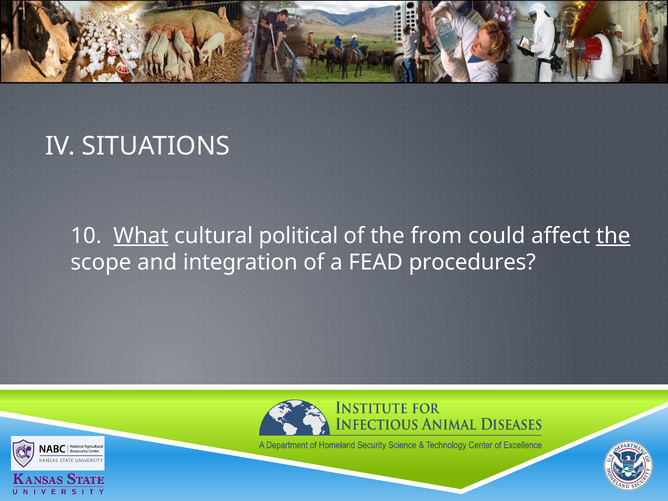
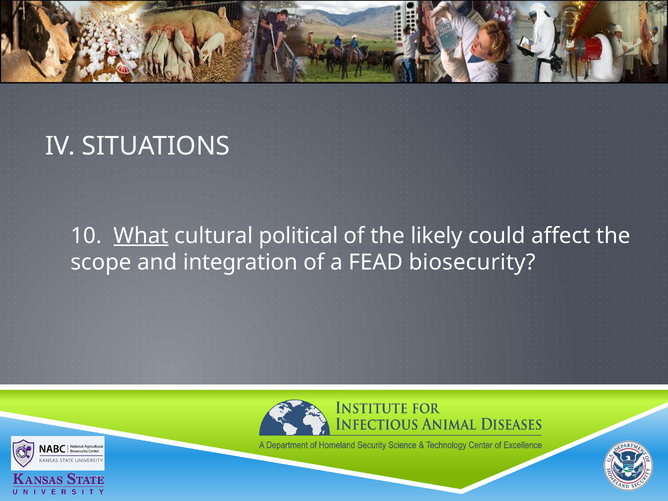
from: from -> likely (437, 236)
the underline: present -> none (613, 236)
procedures: procedures -> biosecurity (472, 262)
